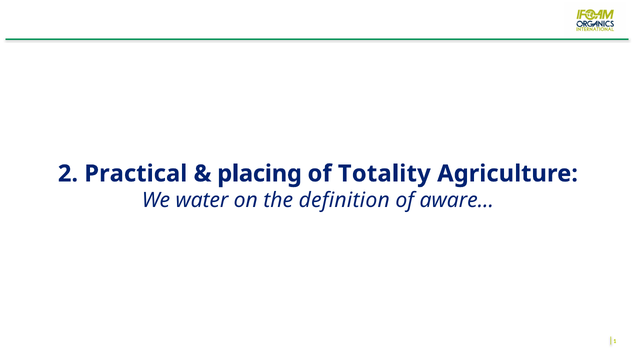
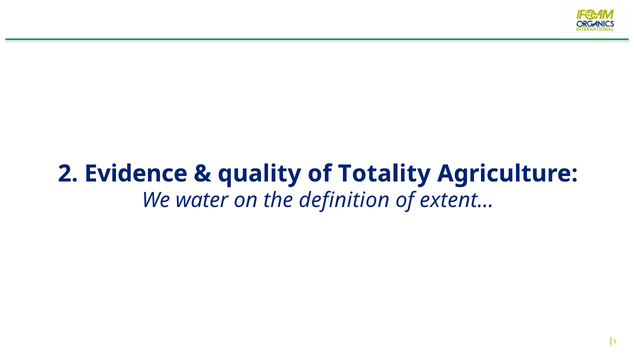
Practical: Practical -> Evidence (136, 174)
placing: placing -> quality (259, 174)
aware…: aware… -> extent… (457, 201)
